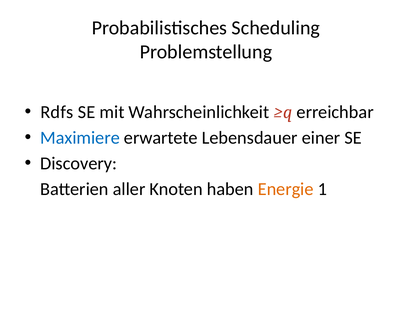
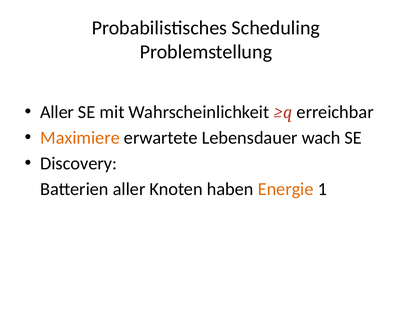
Rdfs: Rdfs -> Aller (57, 112)
Maximiere colour: blue -> orange (80, 138)
einer: einer -> wach (321, 138)
